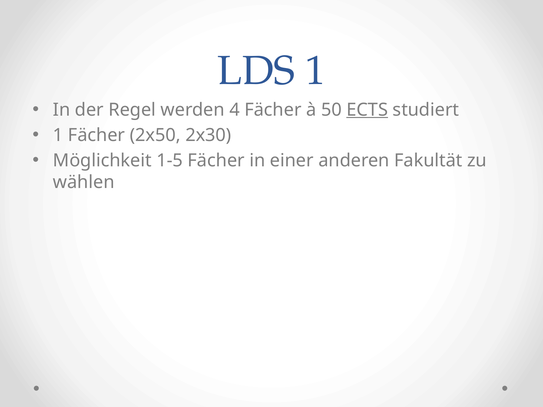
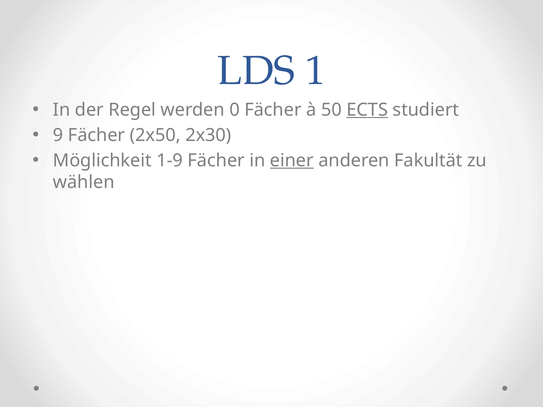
4: 4 -> 0 (235, 110)
1: 1 -> 9 (58, 135)
1-5: 1-5 -> 1-9 (170, 161)
einer underline: none -> present (292, 161)
